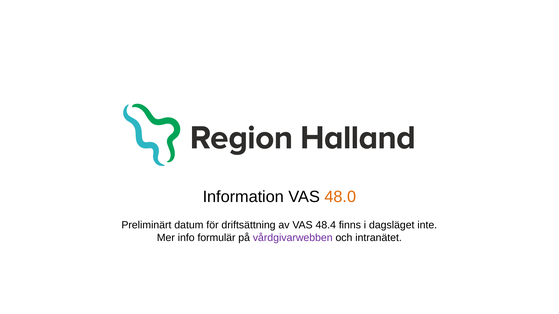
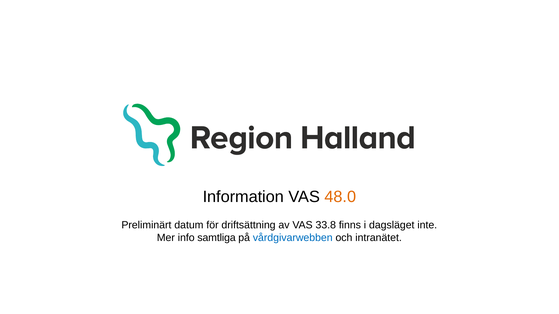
48.4: 48.4 -> 33.8 (326, 225)
formulär: formulär -> samtliga (217, 238)
vårdgivarwebben colour: purple -> blue (293, 238)
